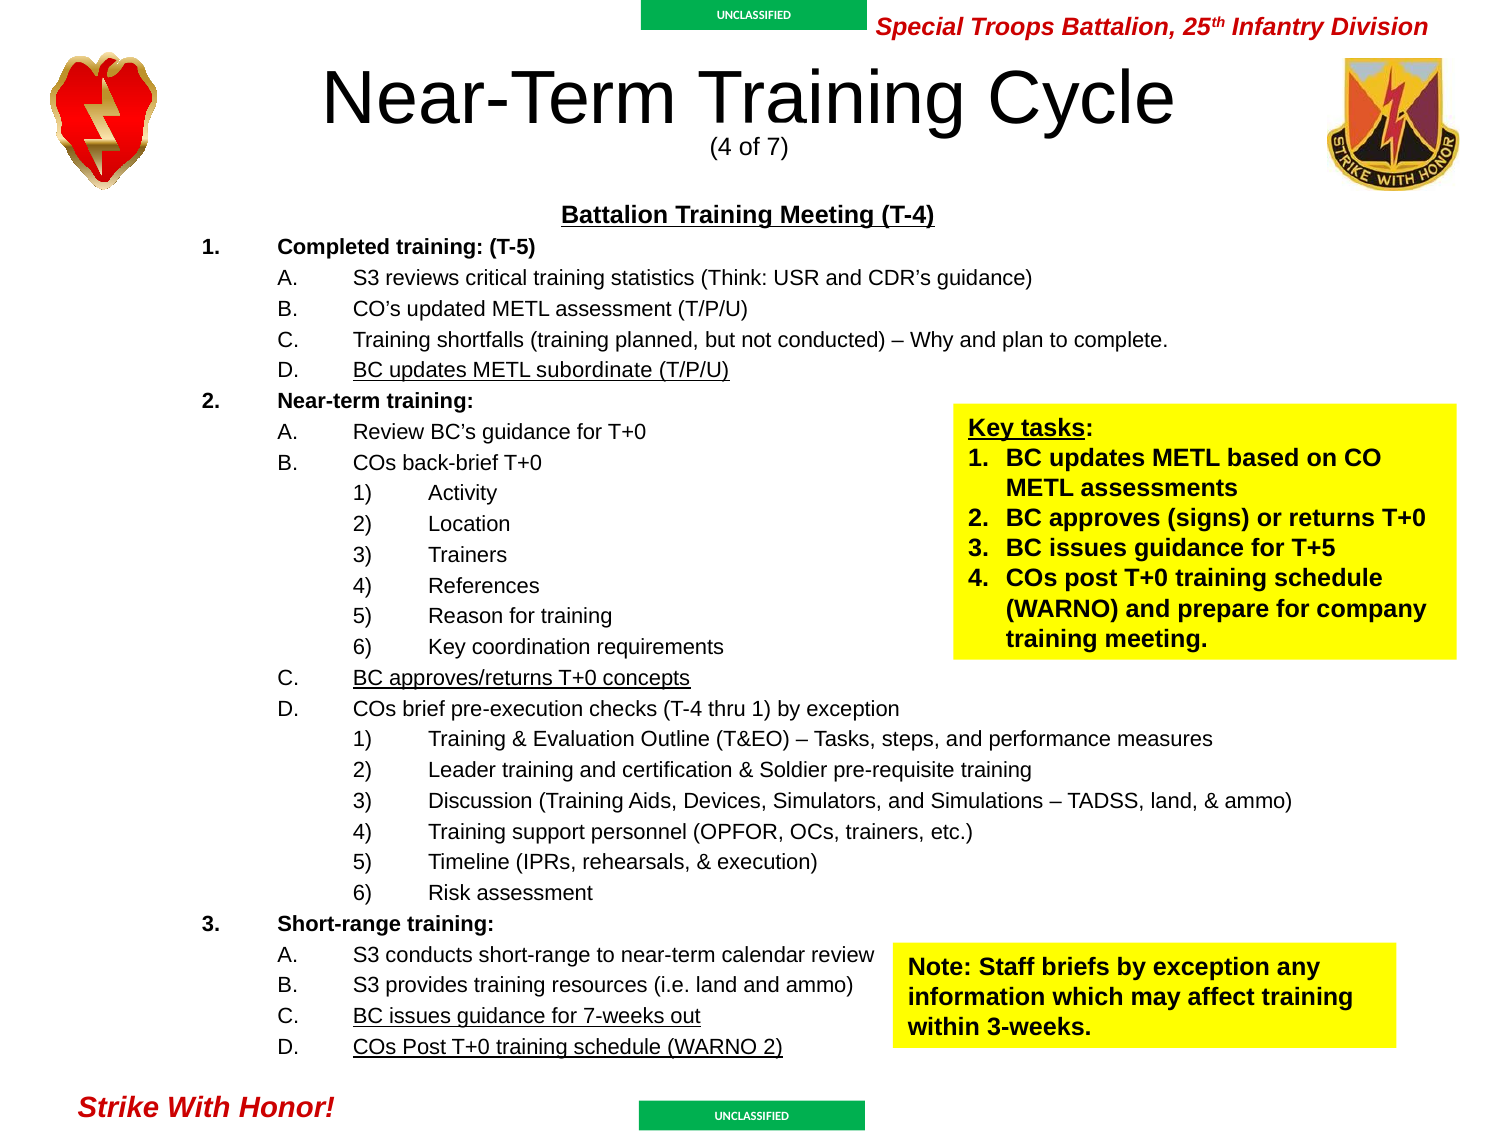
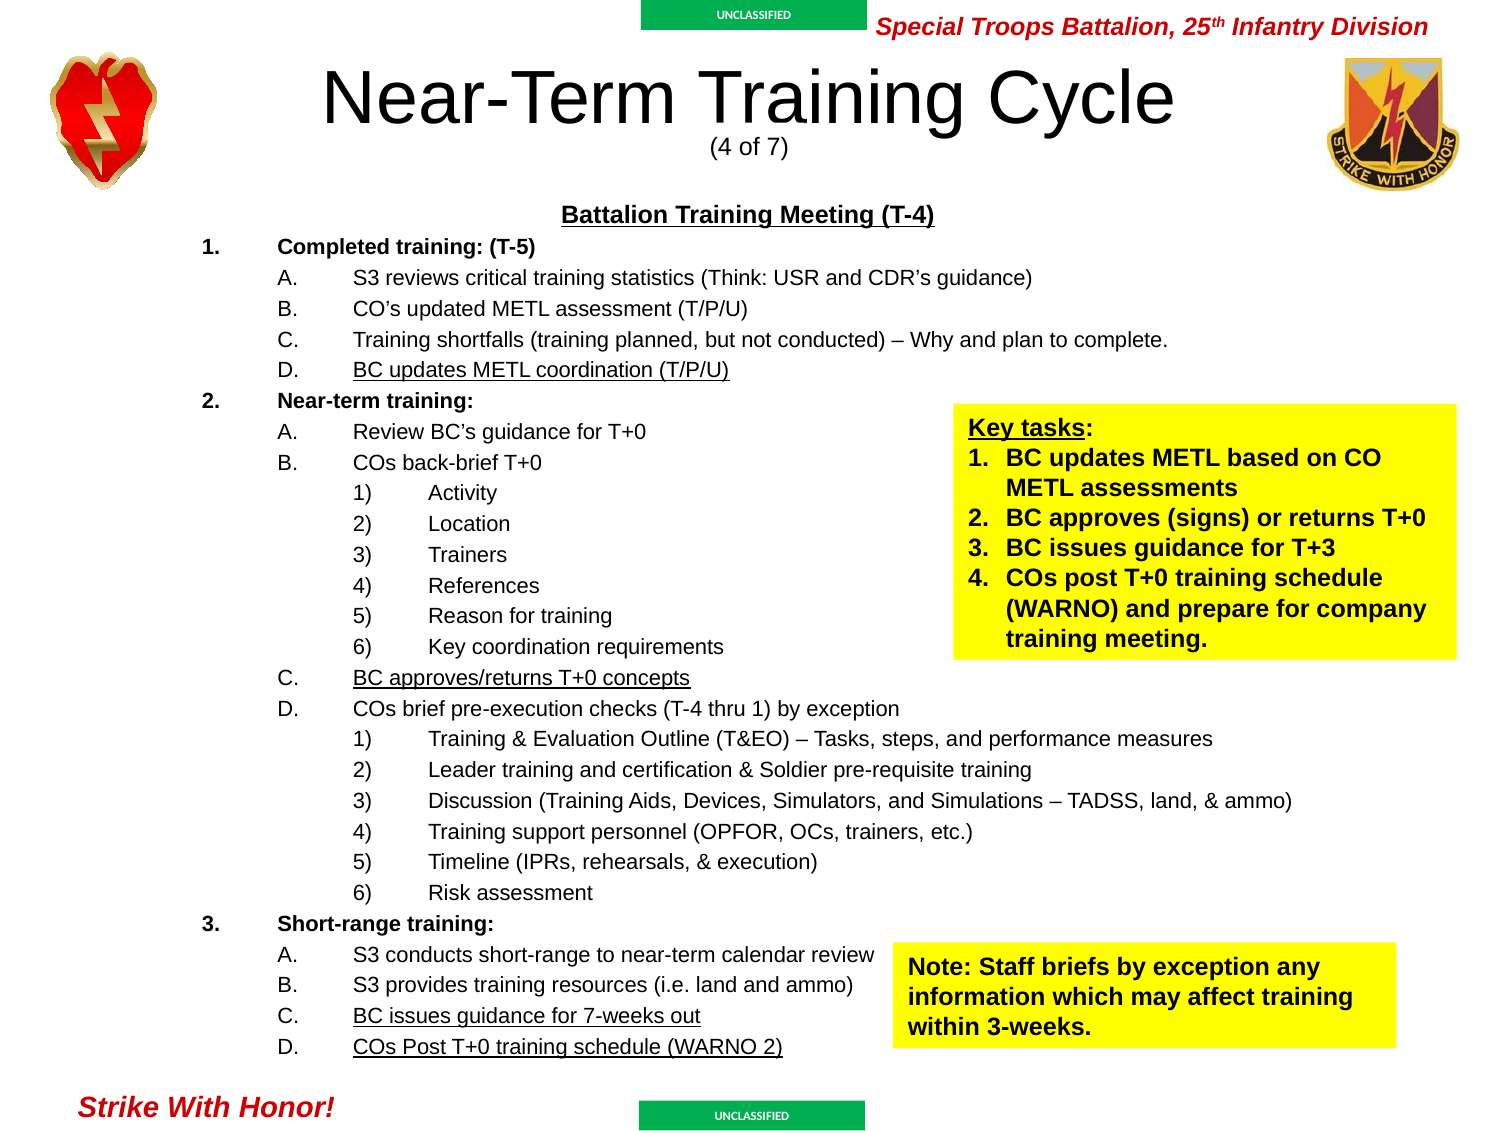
METL subordinate: subordinate -> coordination (595, 371)
T+5: T+5 -> T+3 (1314, 549)
